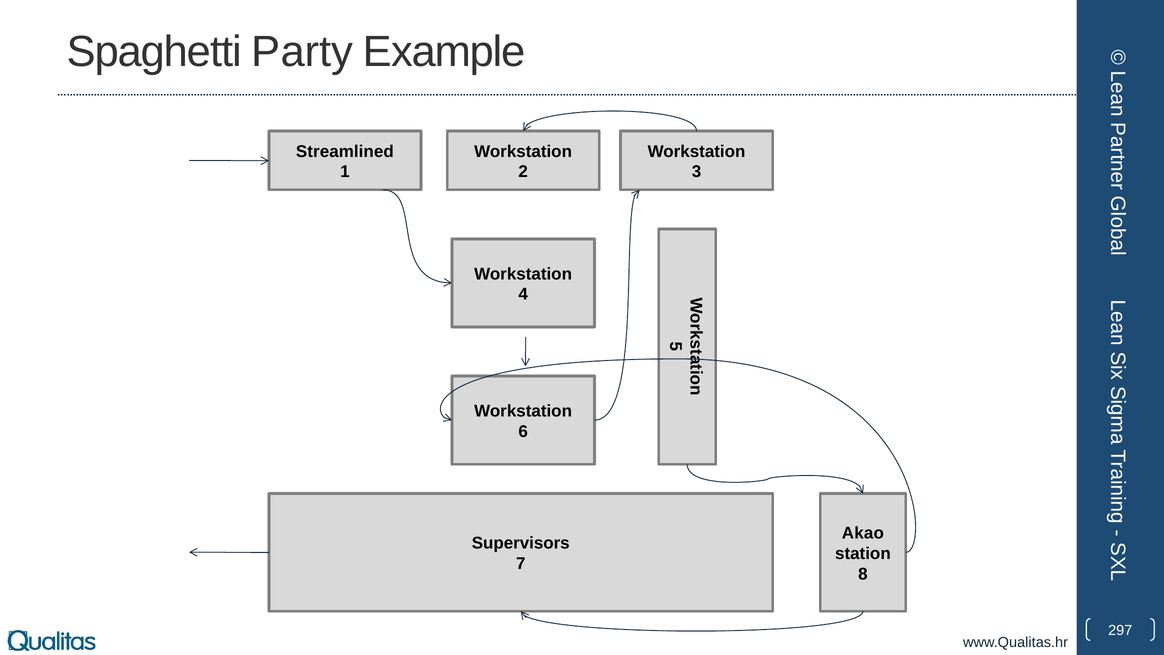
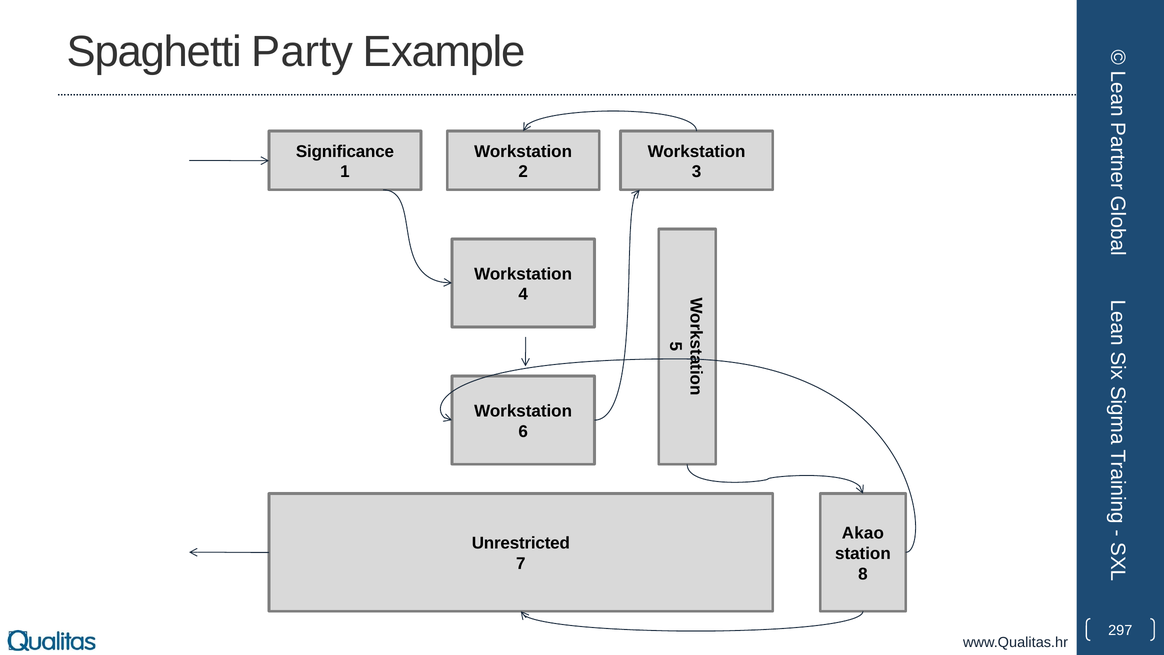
Streamlined: Streamlined -> Significance (345, 151)
Supervisors: Supervisors -> Unrestricted (521, 543)
